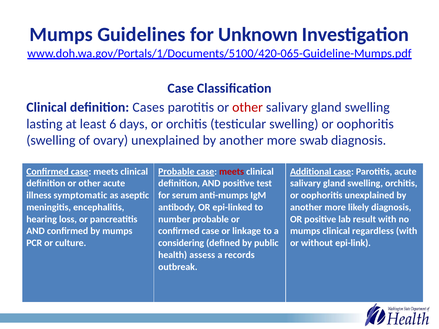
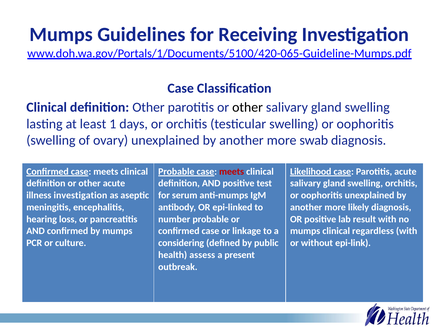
Unknown: Unknown -> Receiving (258, 35)
definition Cases: Cases -> Other (149, 108)
other colour: red -> black (248, 108)
6: 6 -> 1 (113, 124)
Additional: Additional -> Likelihood (311, 172)
illness symptomatic: symptomatic -> investigation (80, 195)
records: records -> present (240, 255)
